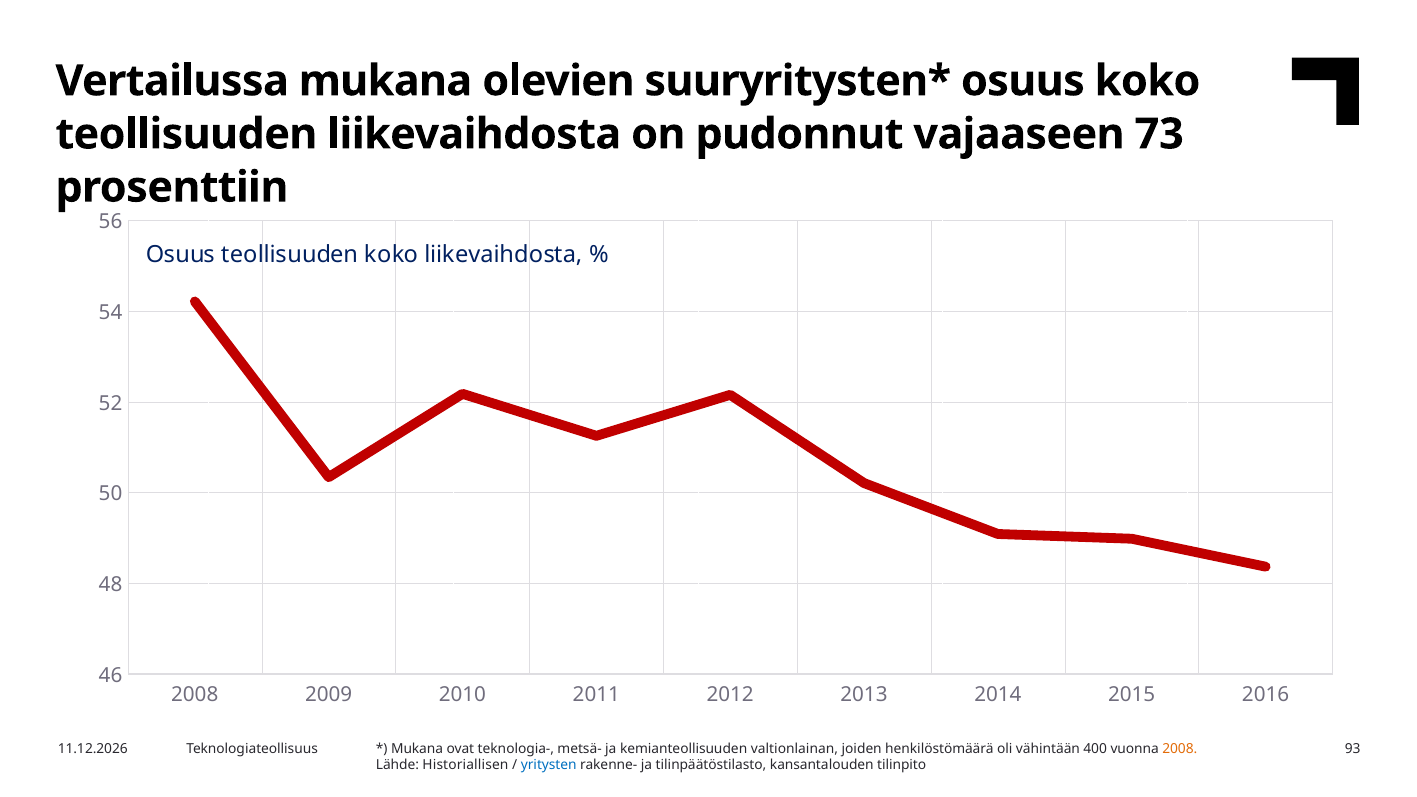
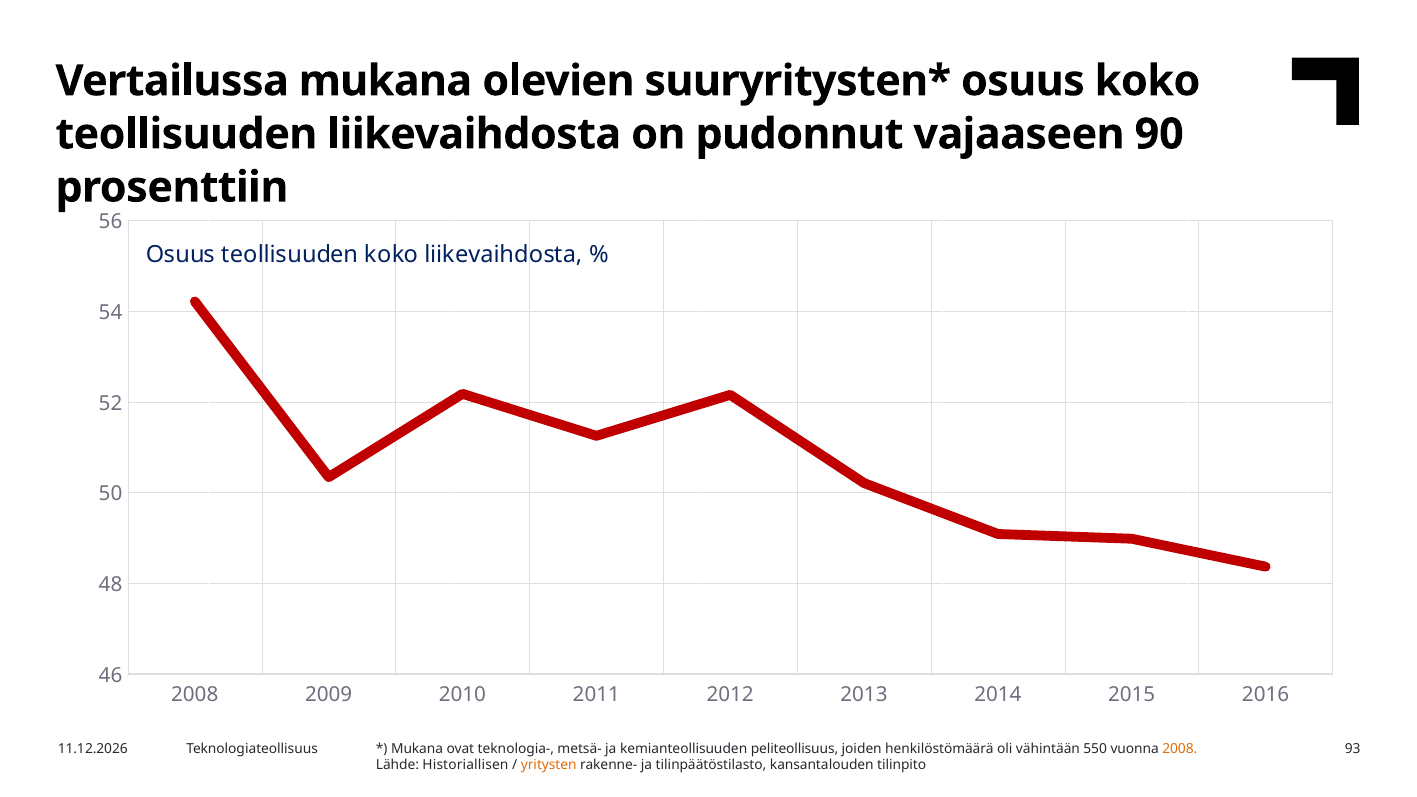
73: 73 -> 90 (1159, 134)
valtionlainan: valtionlainan -> peliteollisuus (795, 749)
400: 400 -> 550 (1095, 749)
yritysten colour: blue -> orange (549, 765)
